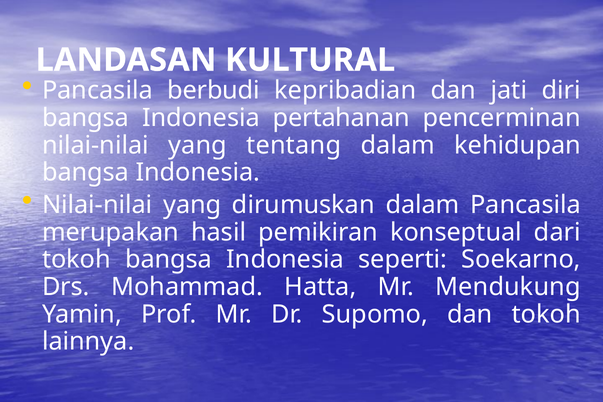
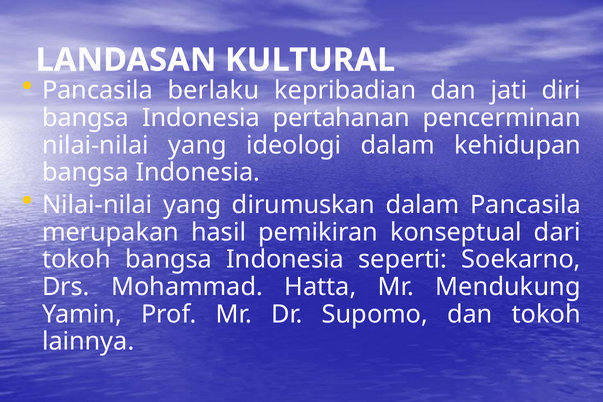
berbudi: berbudi -> berlaku (213, 91)
tentang: tentang -> ideologi (294, 145)
